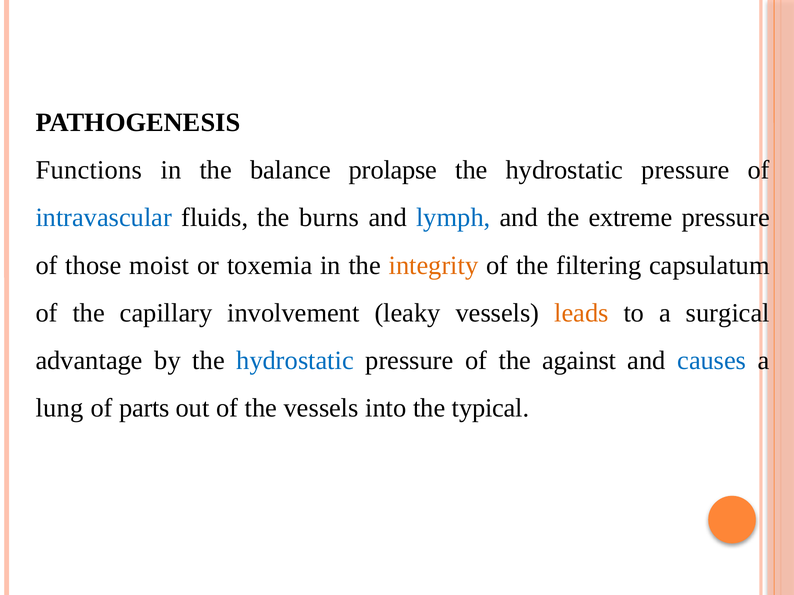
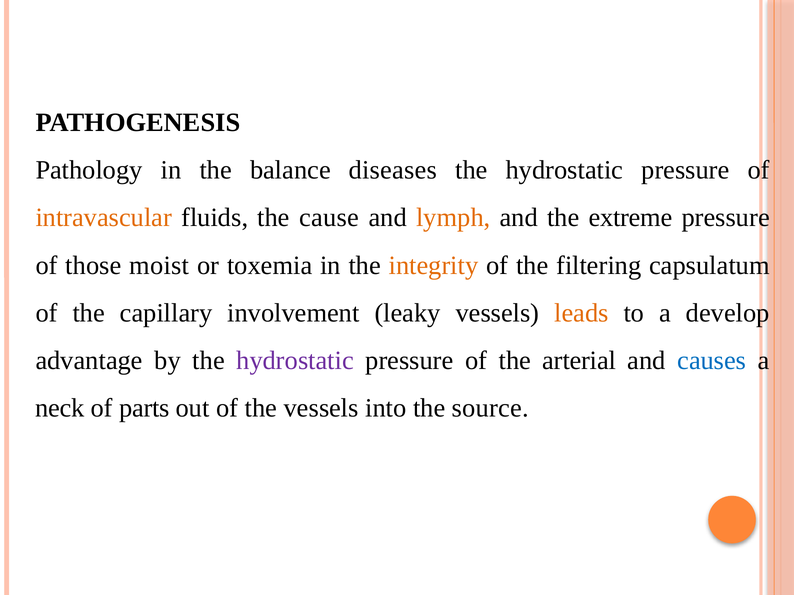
Functions: Functions -> Pathology (89, 170)
prolapse: prolapse -> diseases (393, 170)
intravascular colour: blue -> orange (104, 218)
burns: burns -> cause (329, 218)
lymph colour: blue -> orange (453, 218)
surgical: surgical -> develop (728, 313)
hydrostatic colour: blue -> purple (295, 361)
against: against -> arterial (579, 361)
lung: lung -> neck (60, 408)
typical: typical -> source (490, 408)
